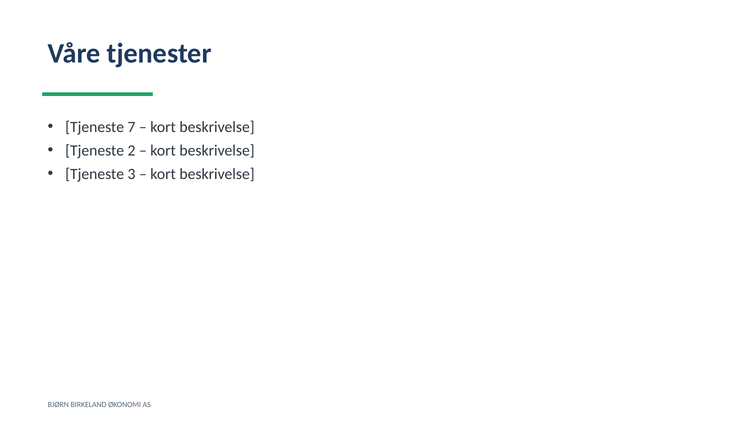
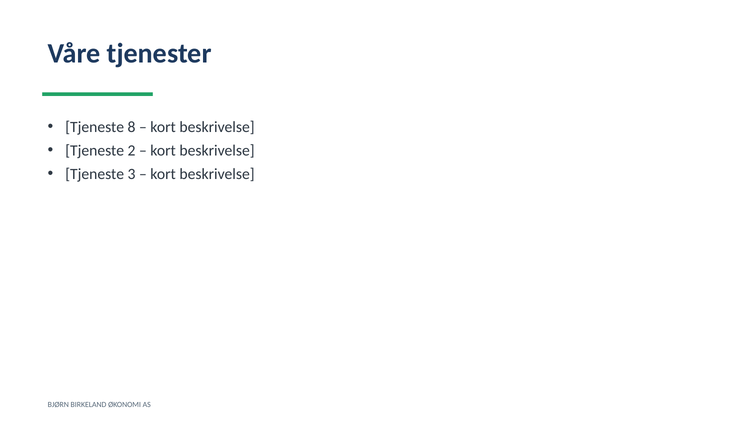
7: 7 -> 8 (131, 127)
